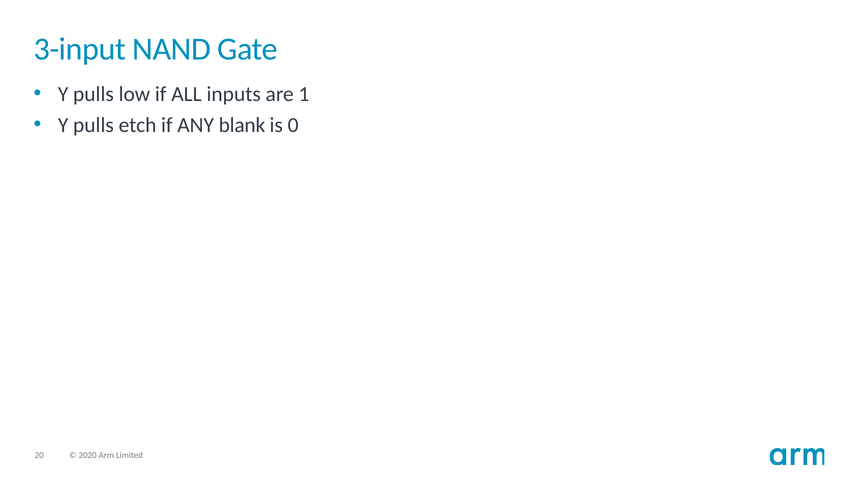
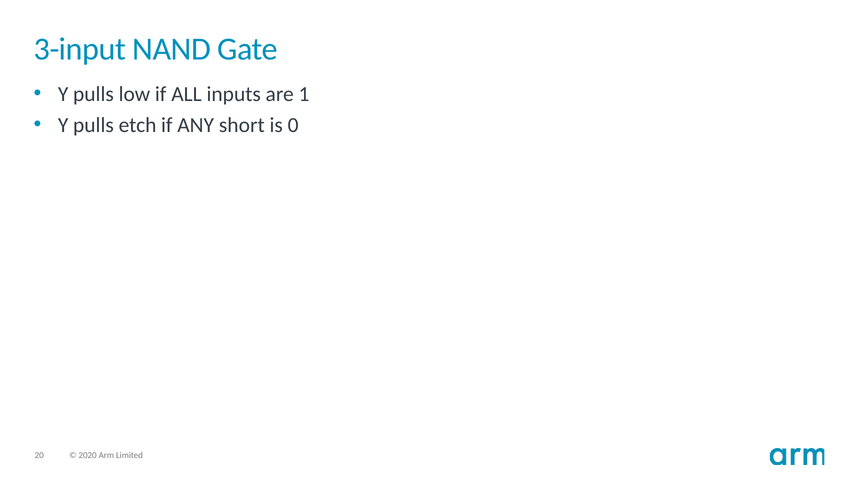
blank: blank -> short (242, 125)
